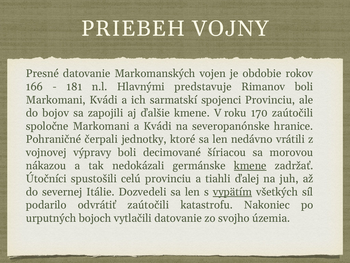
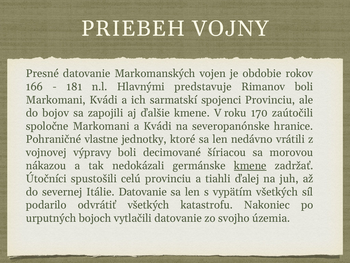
čerpali: čerpali -> vlastne (101, 139)
Itálie Dozvedeli: Dozvedeli -> Datovanie (143, 192)
vypätím underline: present -> none (232, 192)
odvrátiť zaútočili: zaútočili -> všetkých (148, 205)
